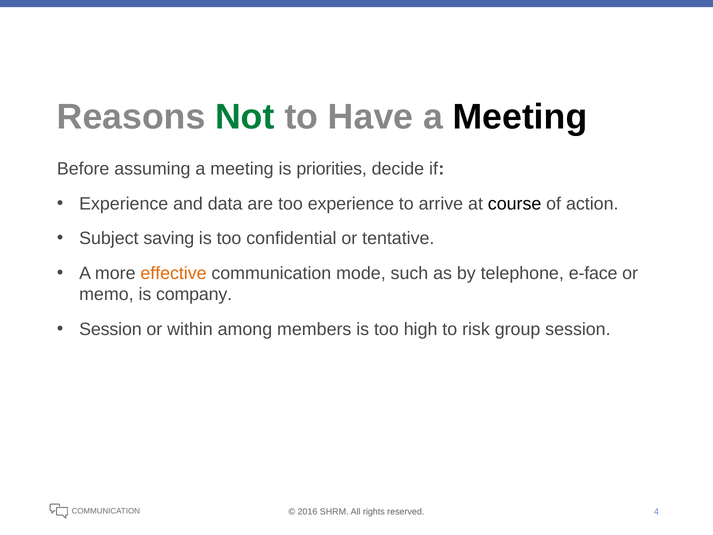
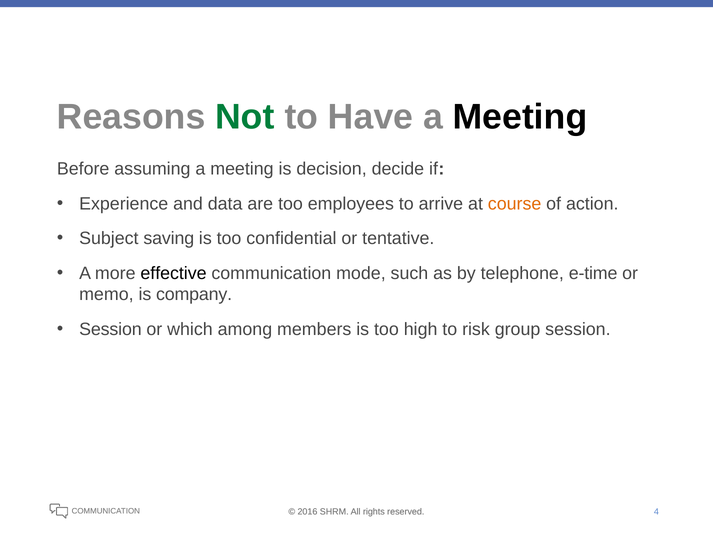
priorities: priorities -> decision (332, 169)
too experience: experience -> employees (351, 204)
course colour: black -> orange (515, 204)
effective colour: orange -> black (174, 273)
e-face: e-face -> e-time (593, 273)
within: within -> which (190, 329)
